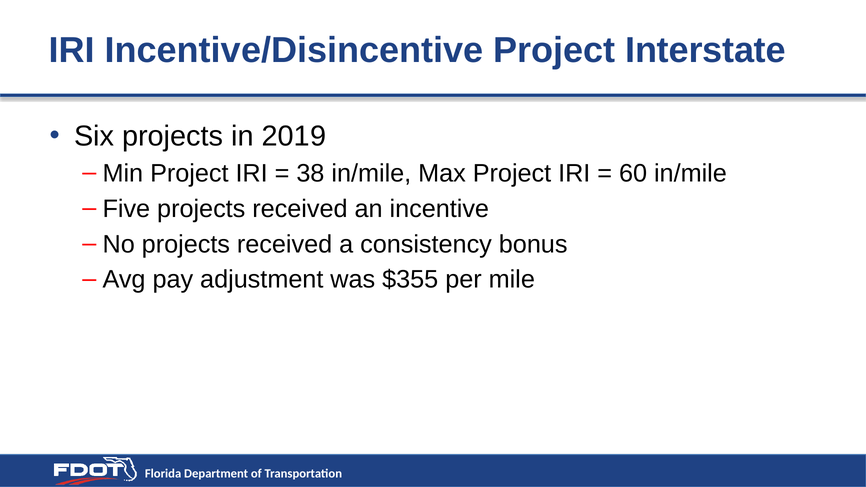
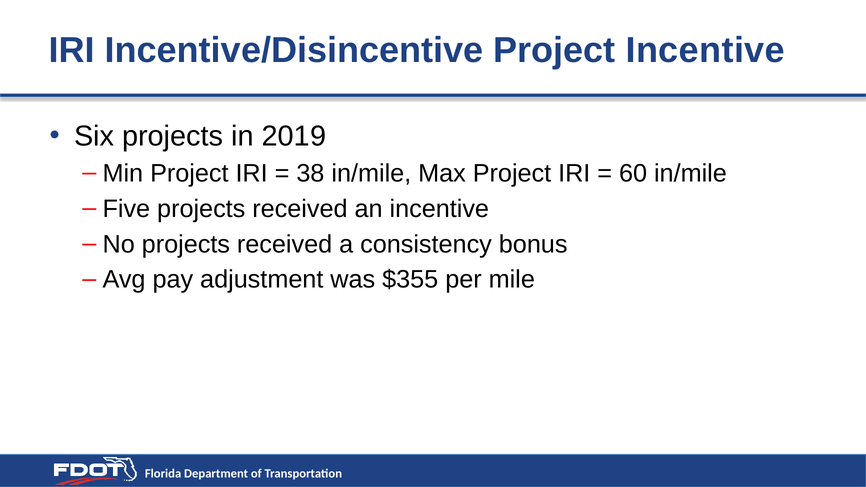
Project Interstate: Interstate -> Incentive (705, 50)
